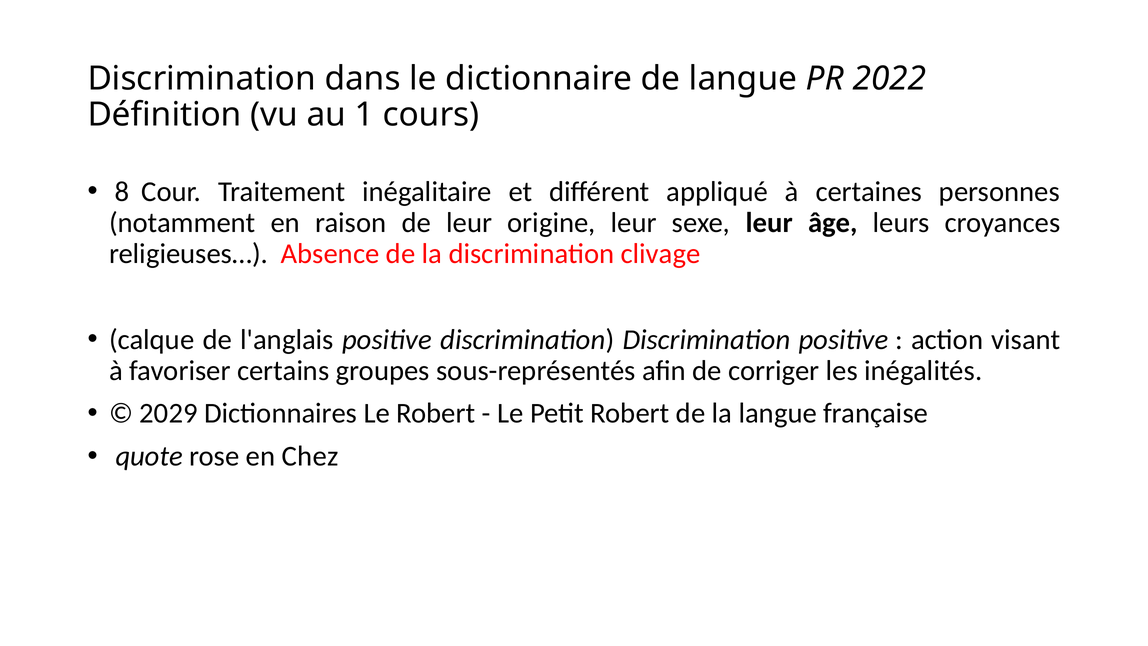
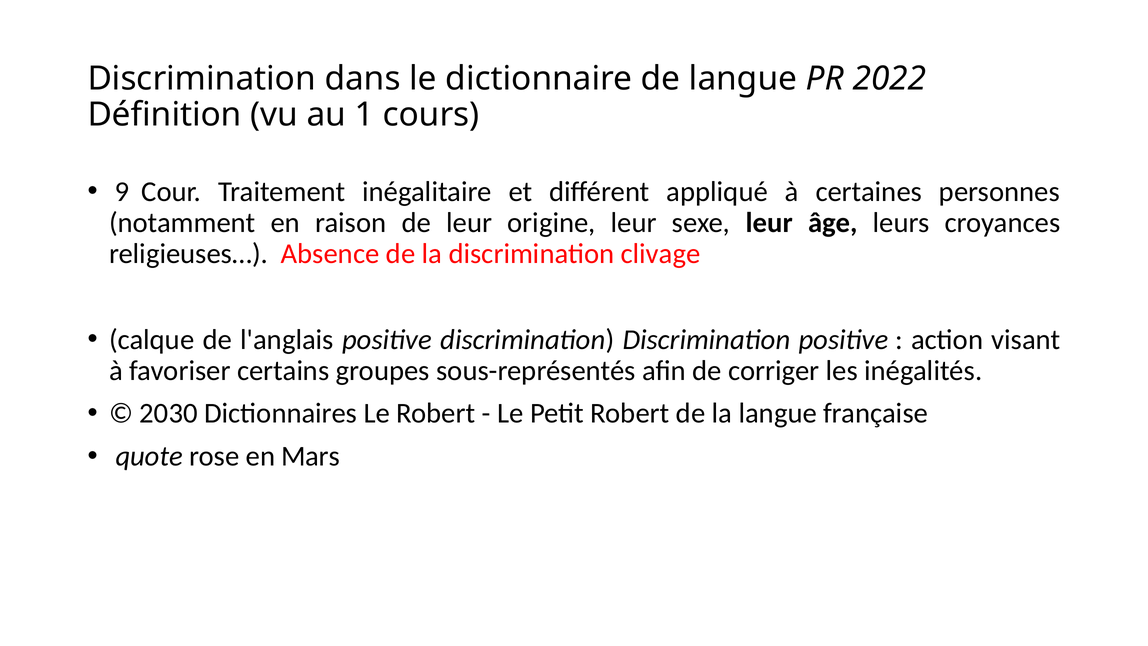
8: 8 -> 9 (122, 192)
2029: 2029 -> 2030 (169, 413)
Chez: Chez -> Mars (311, 456)
